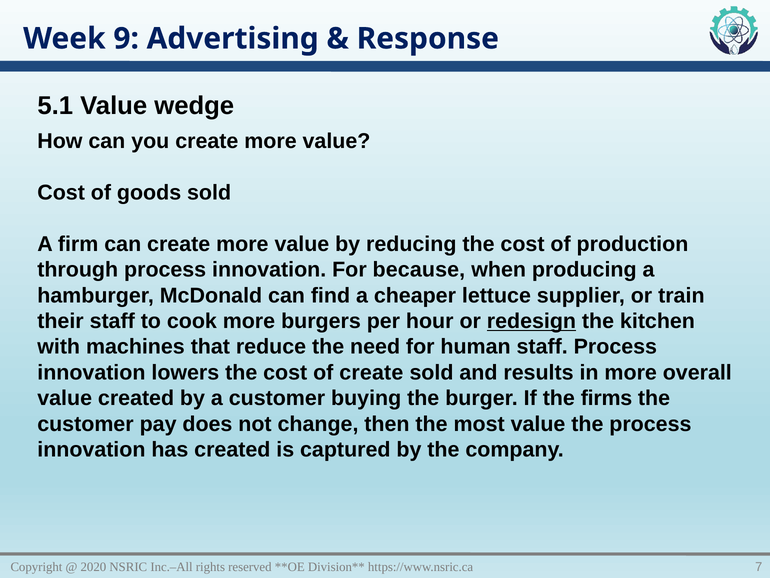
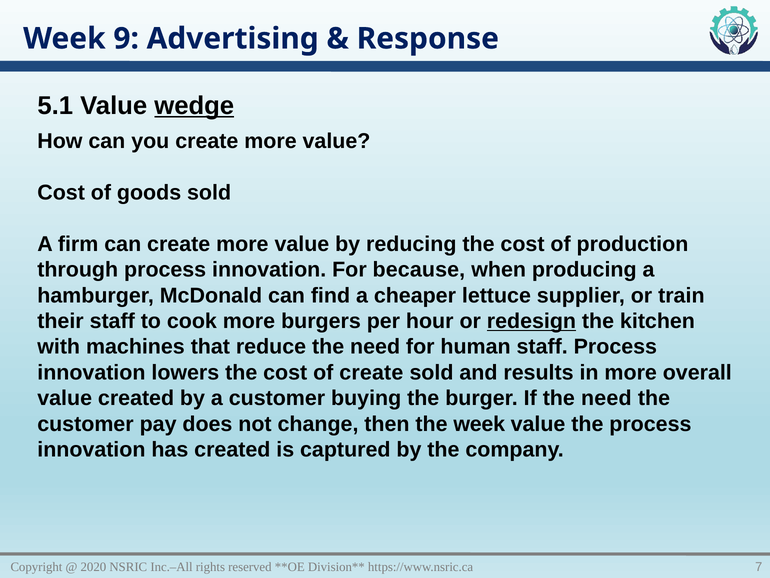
wedge underline: none -> present (194, 106)
If the firms: firms -> need (606, 398)
the most: most -> week (479, 424)
